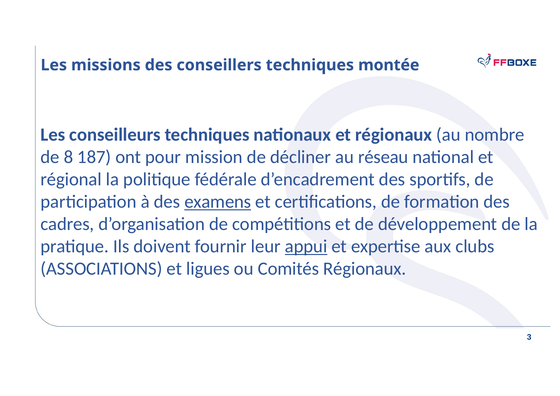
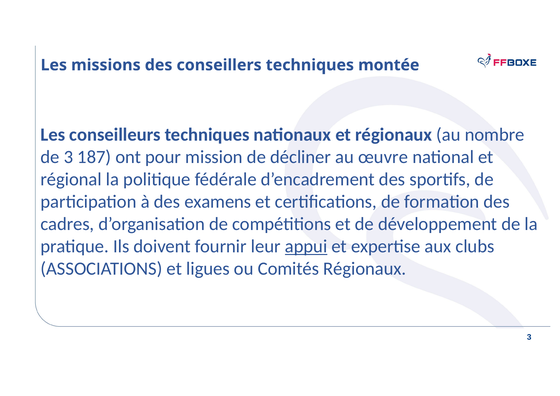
de 8: 8 -> 3 (68, 157)
réseau: réseau -> œuvre (383, 157)
examens underline: present -> none (218, 202)
